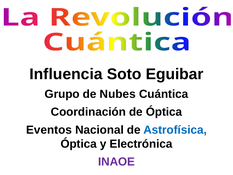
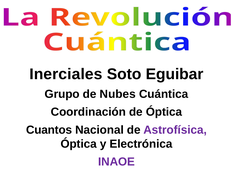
Influencia: Influencia -> Inerciales (66, 74)
Eventos: Eventos -> Cuantos (49, 130)
Astrofísica colour: blue -> purple (175, 130)
